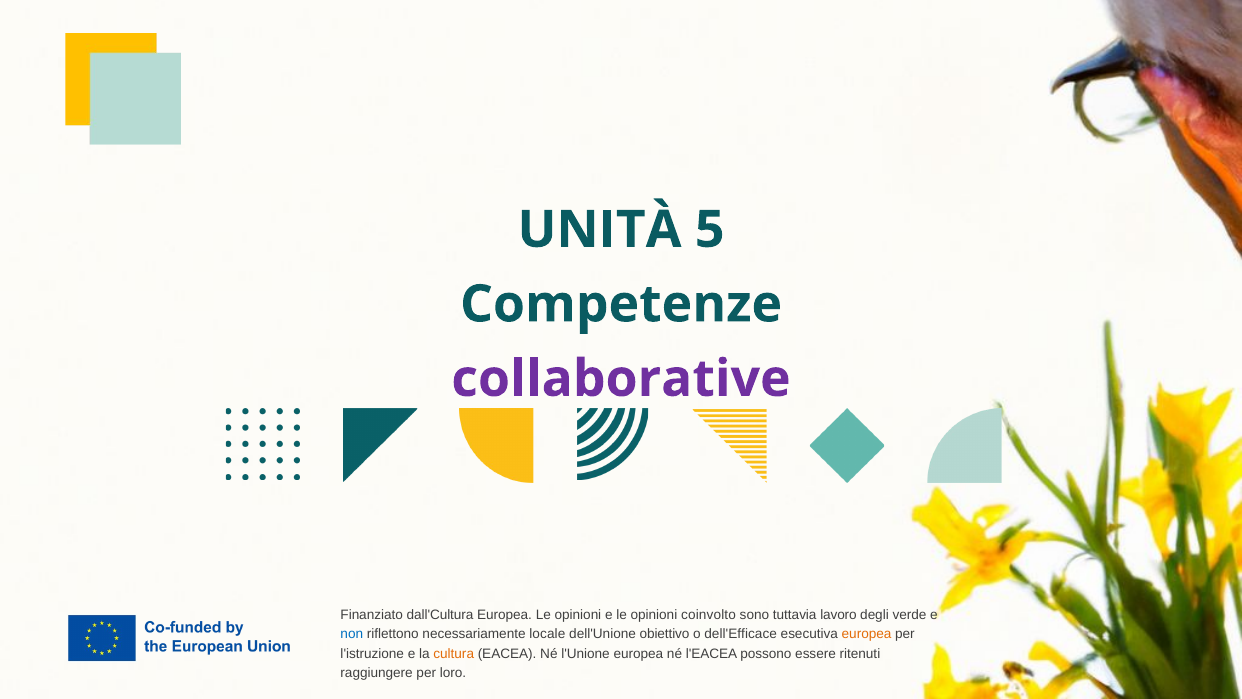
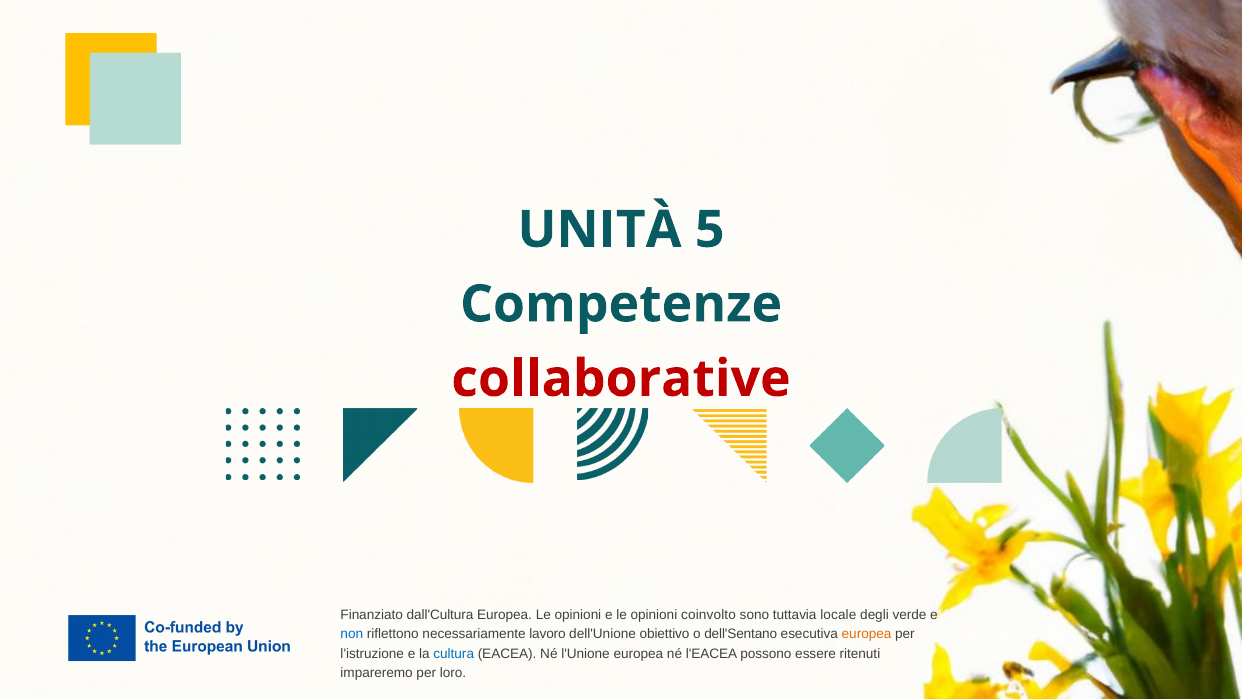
collaborative colour: purple -> red (621, 379)
lavoro: lavoro -> locale (838, 615)
locale: locale -> lavoro (547, 634)
dell'Efficace: dell'Efficace -> dell'Sentano (741, 634)
cultura colour: orange -> blue (454, 653)
raggiungere: raggiungere -> impareremo (377, 673)
